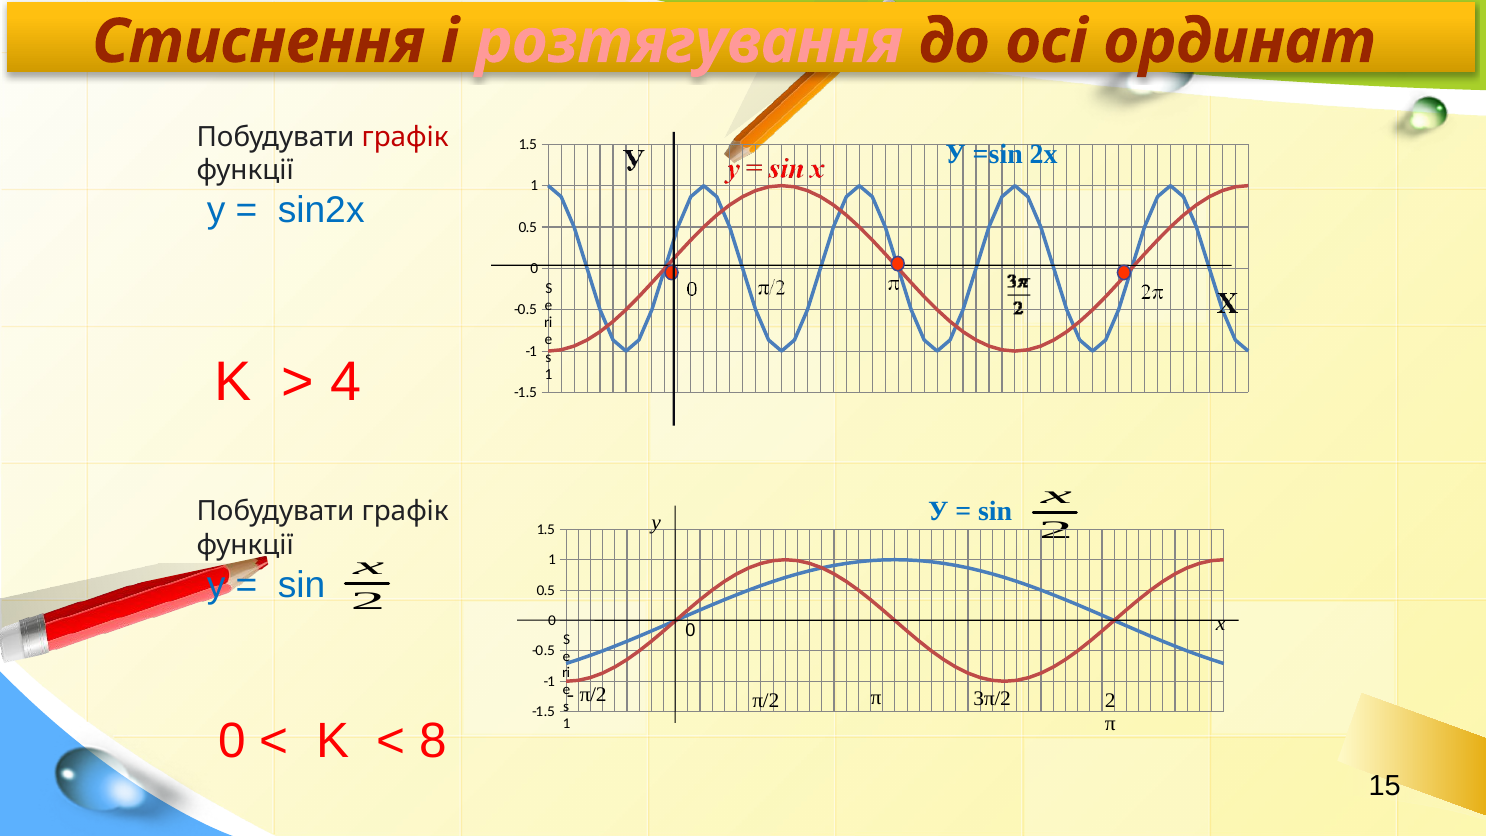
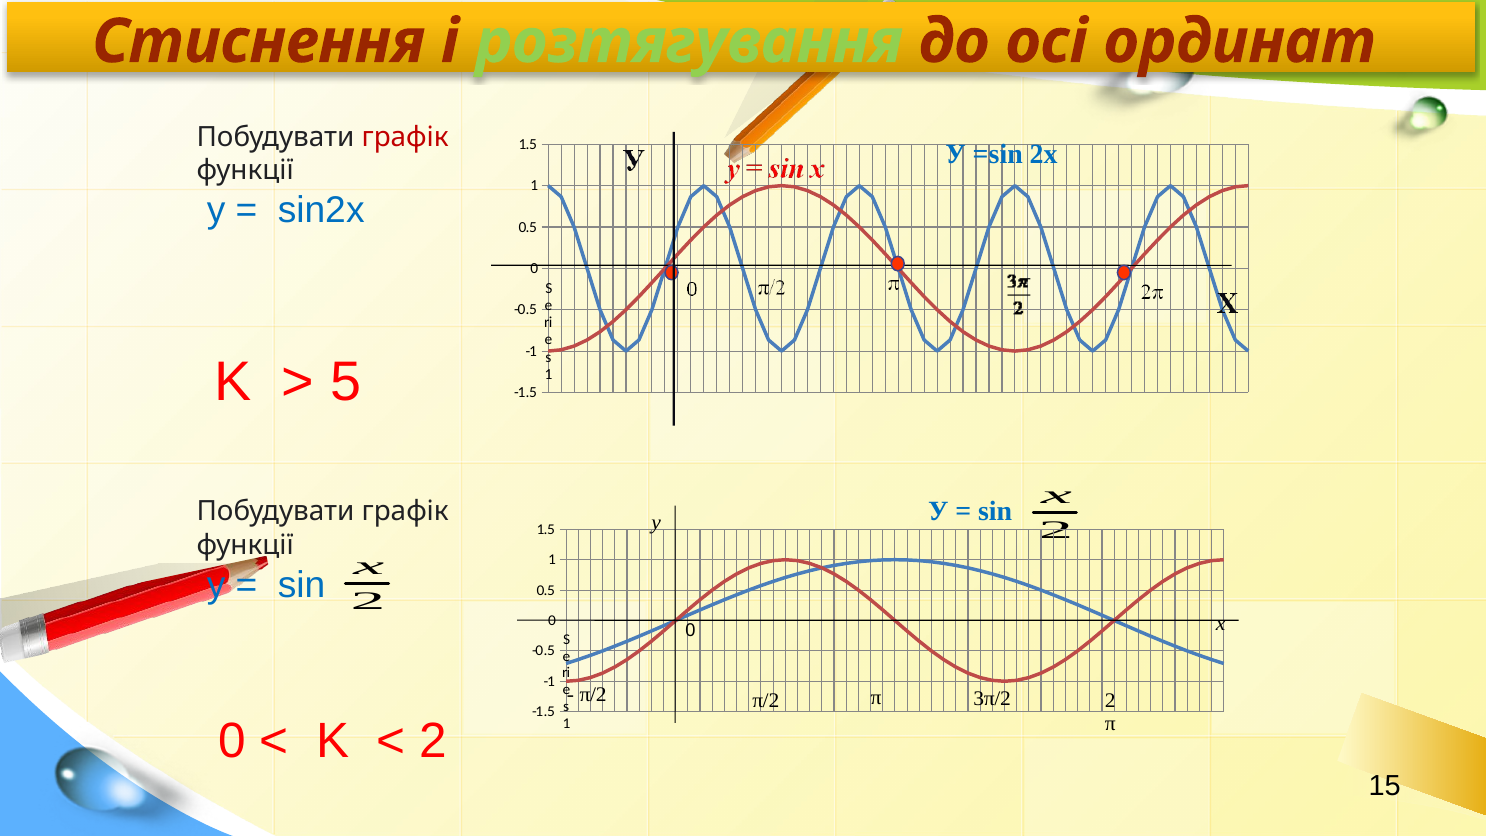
розтягування colour: pink -> light green (689, 42)
4: 4 -> 5 (346, 382)
8: 8 -> 2 (433, 741)
